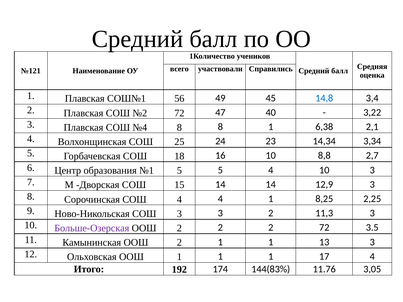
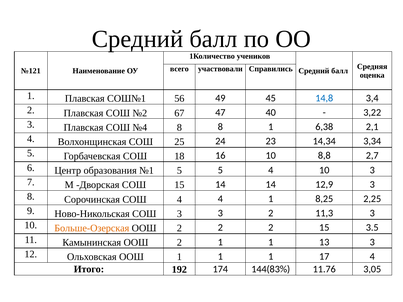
№2 72: 72 -> 67 (179, 113)
Больше-Озерская colour: purple -> orange (92, 228)
2 72: 72 -> 15 (324, 228)
